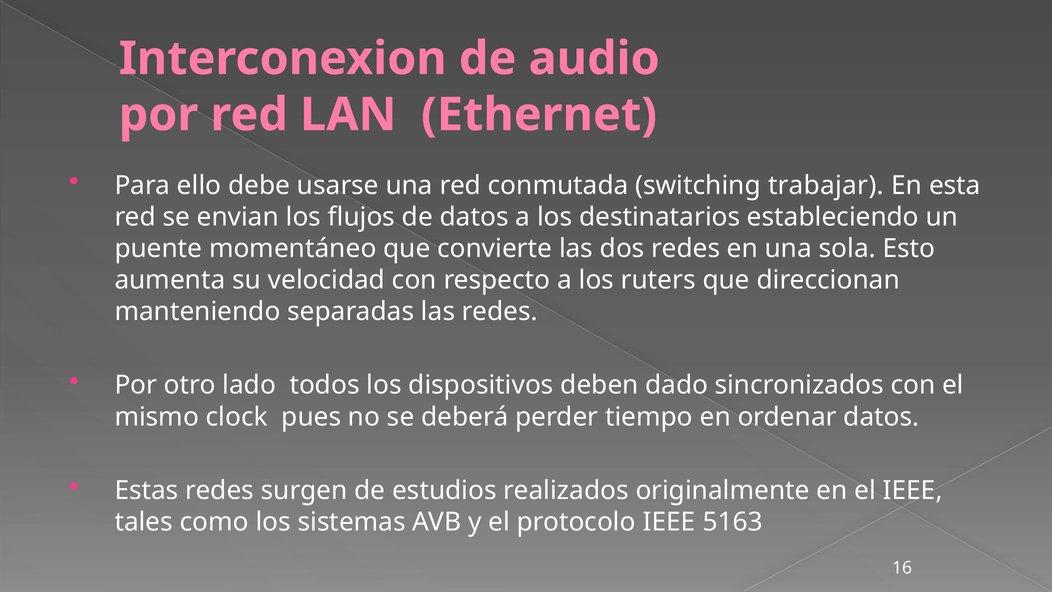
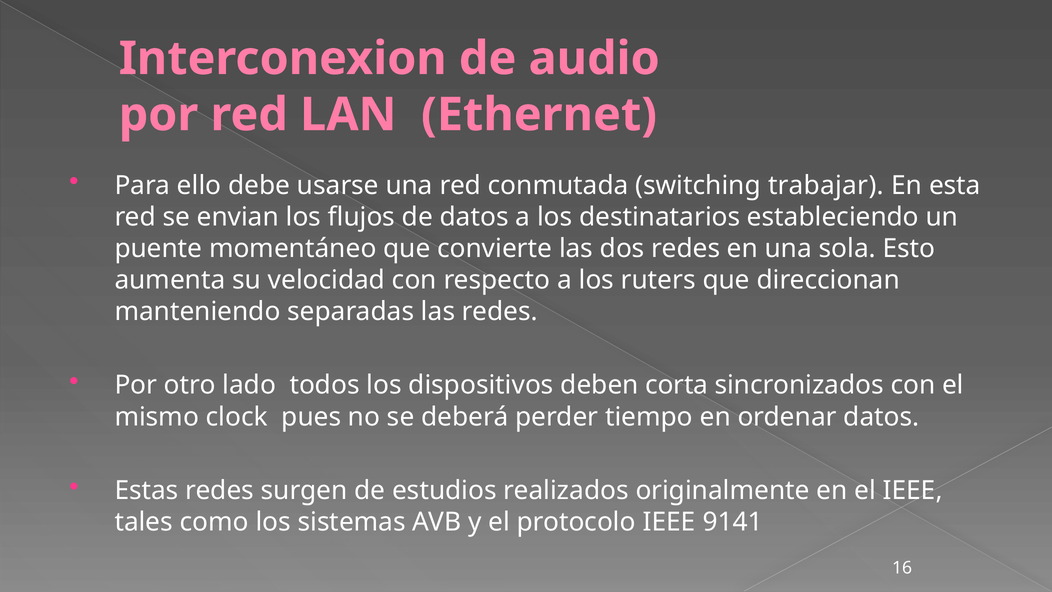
dado: dado -> corta (677, 385)
5163: 5163 -> 9141 (733, 522)
